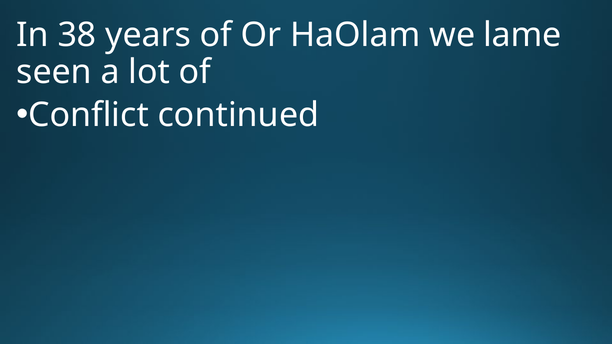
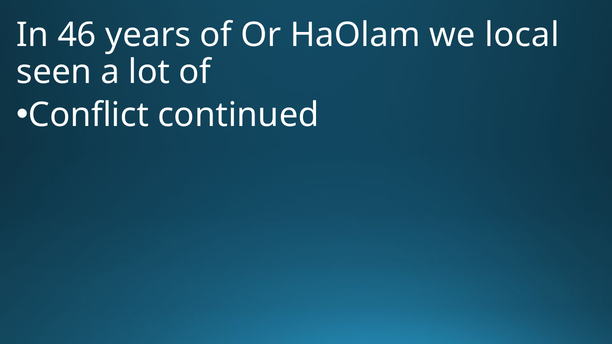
38: 38 -> 46 (77, 35)
lame: lame -> local (522, 35)
